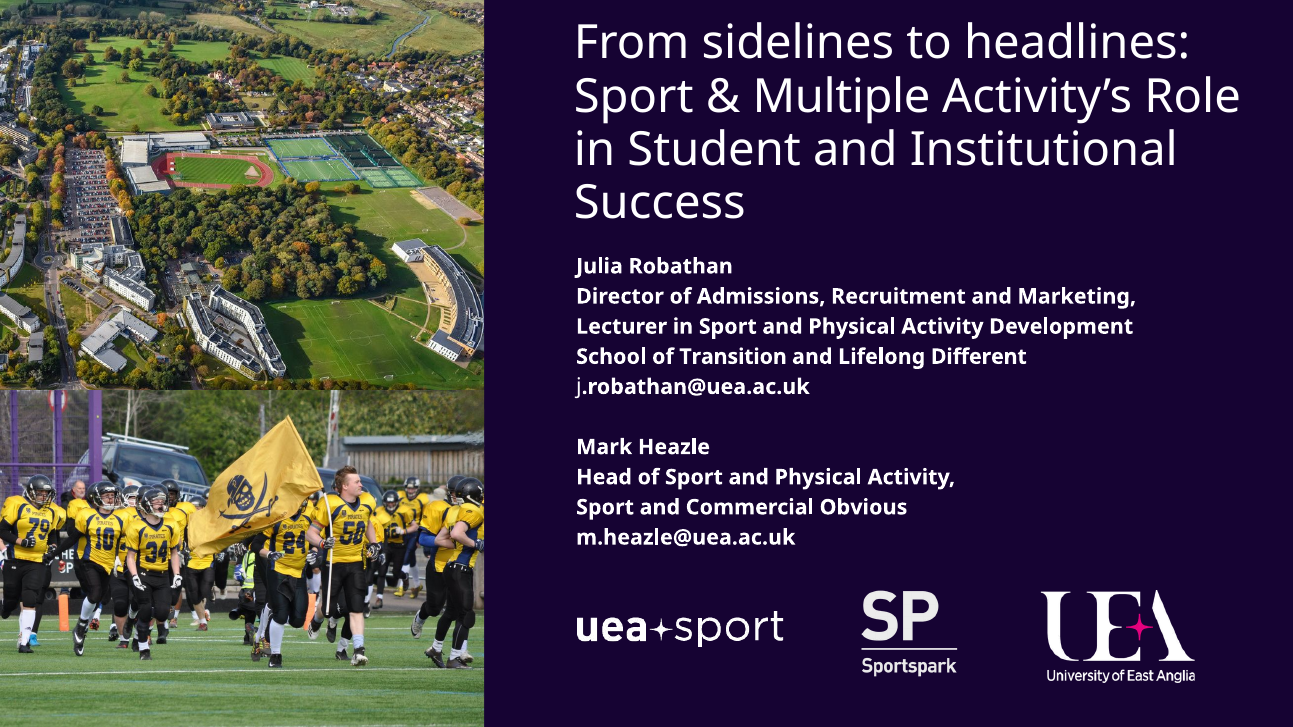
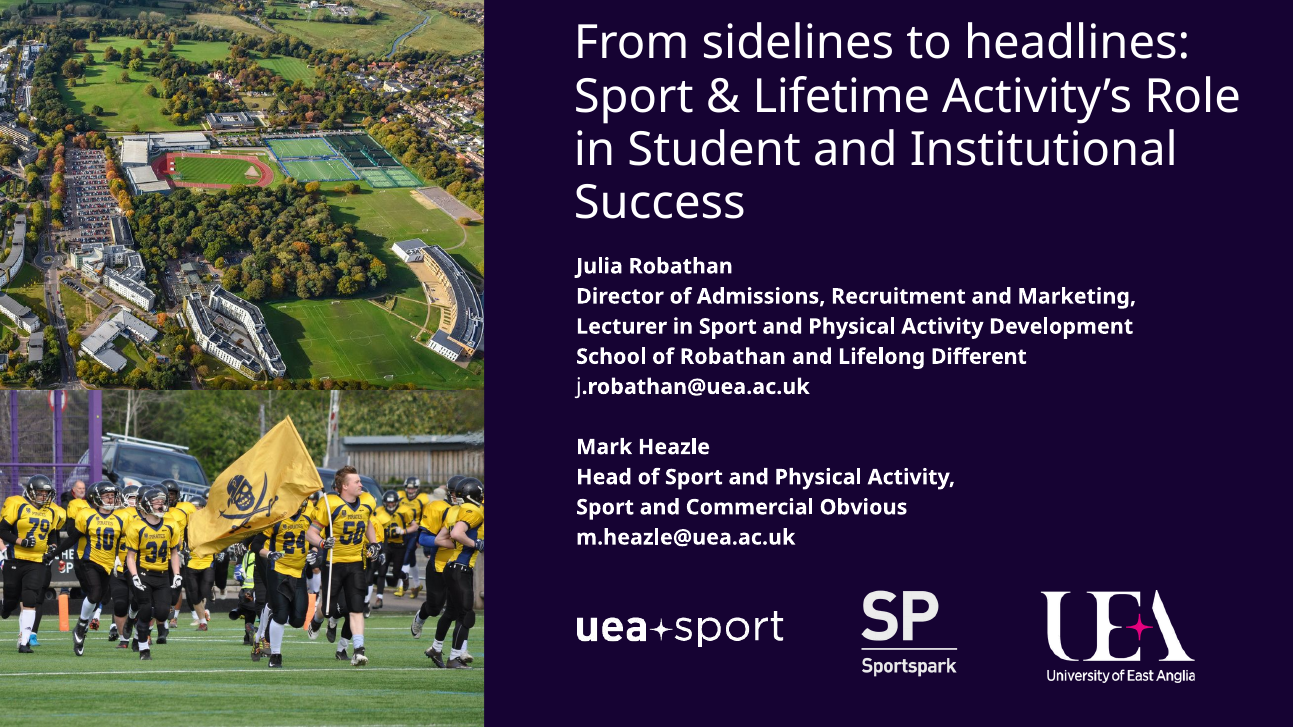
Multiple: Multiple -> Lifetime (841, 97)
of Transition: Transition -> Robathan (733, 357)
